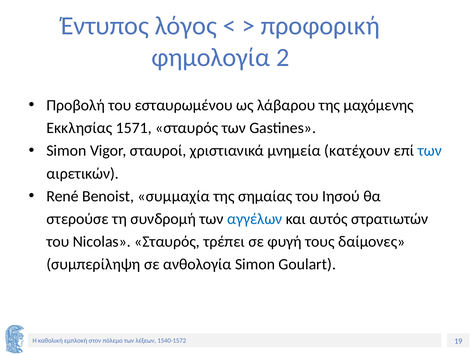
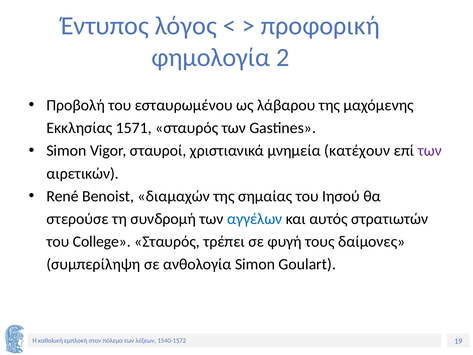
των colour: blue -> purple (430, 151)
συμμαχία: συμμαχία -> διαμαχών (174, 196)
Nicolas: Nicolas -> College (102, 241)
